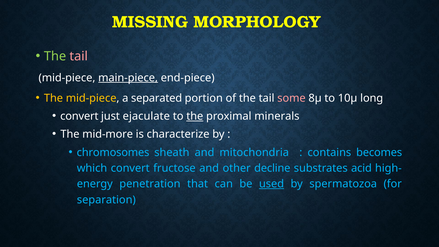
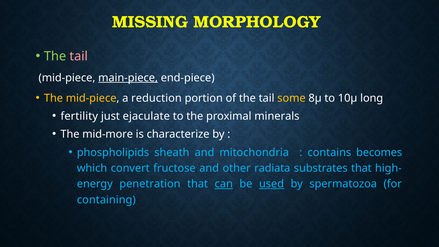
separated: separated -> reduction (156, 98)
some colour: pink -> yellow (291, 98)
convert: convert -> fertility (79, 116)
the underline: present -> none (195, 116)
chromosomes: chromosomes -> phospholipids (113, 152)
decline: decline -> radiata (272, 168)
substrates acid: acid -> that (361, 168)
can underline: none -> present (224, 184)
separation: separation -> containing (106, 200)
